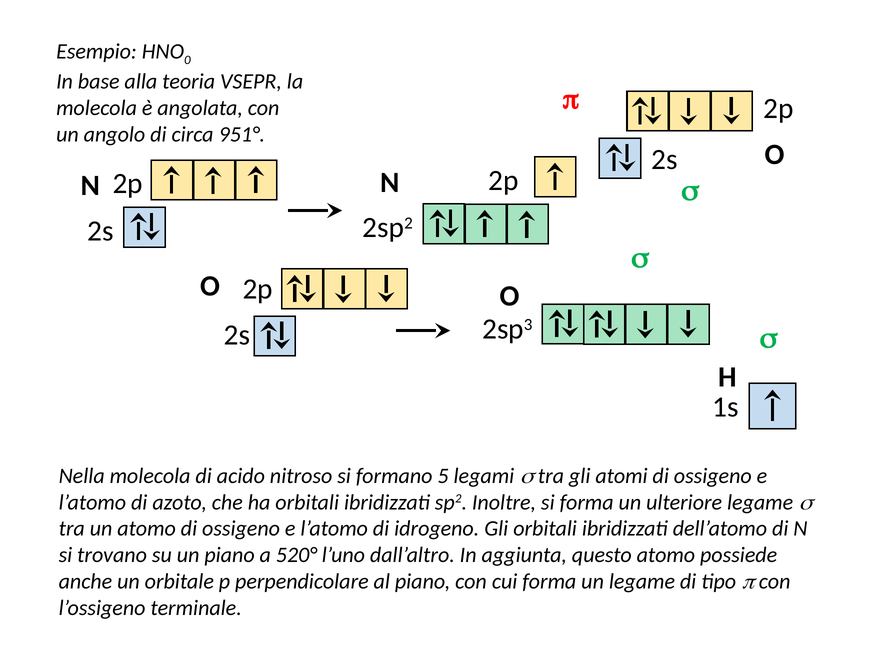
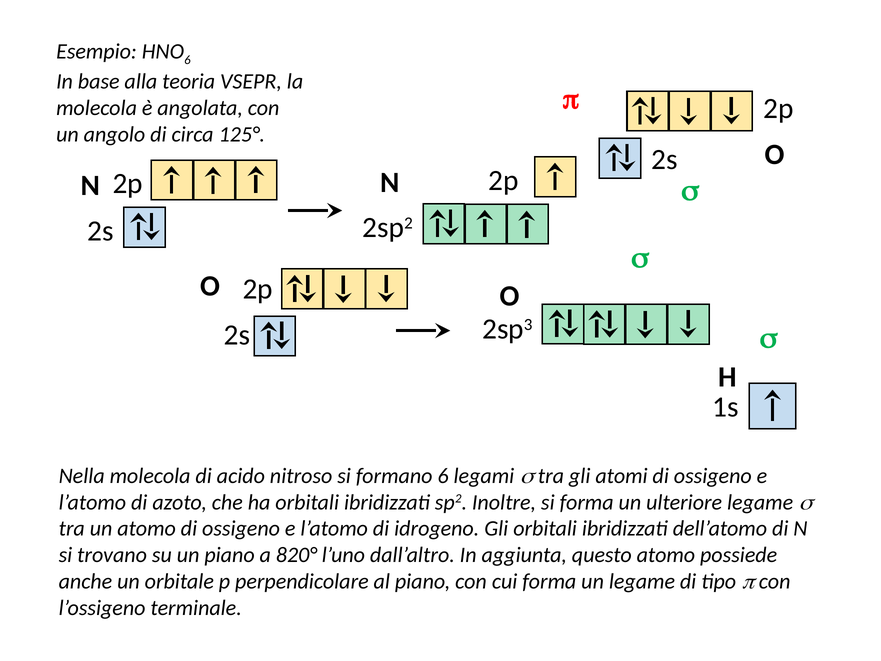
0: 0 -> 6 (187, 60)
951°: 951° -> 125° (242, 135)
formano 5: 5 -> 6 (443, 476)
520°: 520° -> 820° (296, 555)
